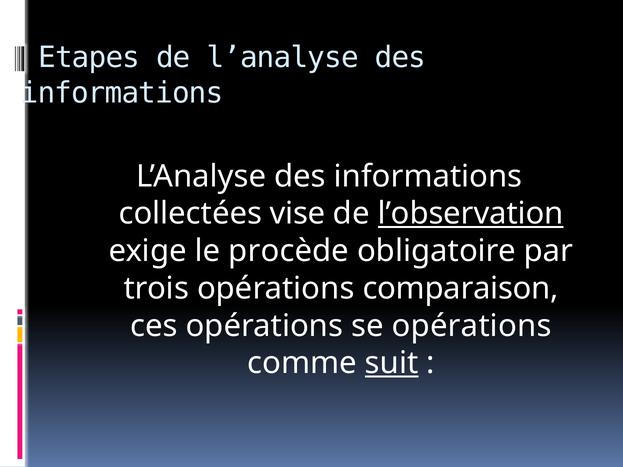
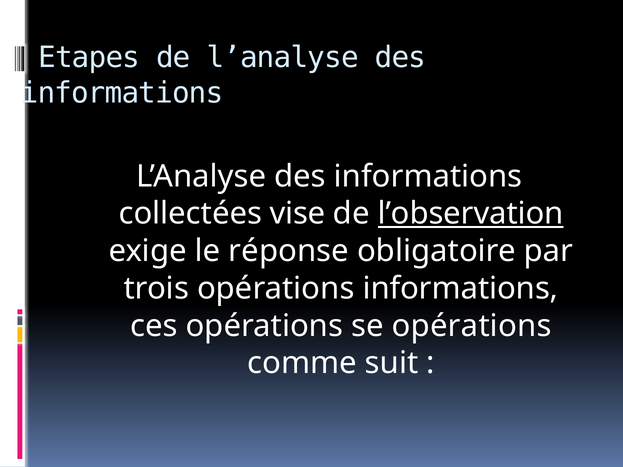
procède: procède -> réponse (289, 251)
opérations comparaison: comparaison -> informations (460, 289)
suit underline: present -> none (392, 363)
